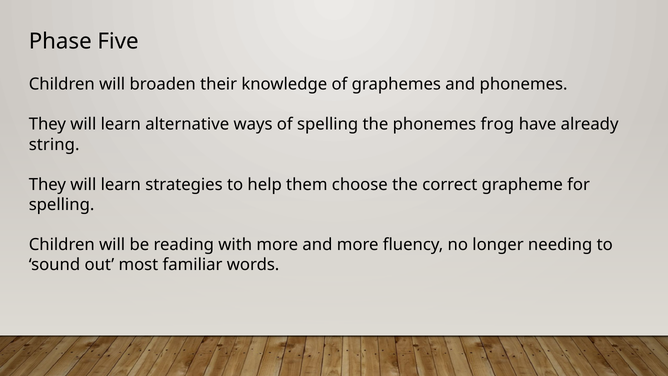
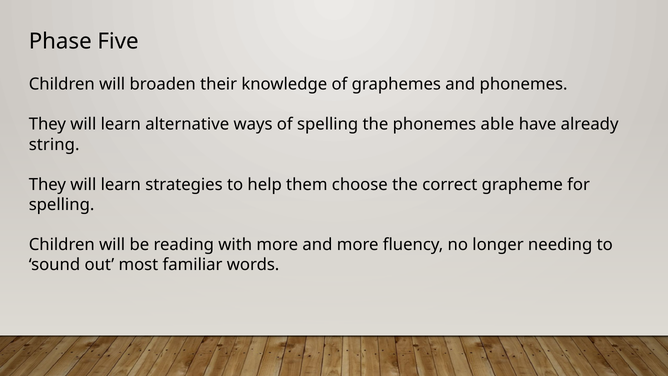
frog: frog -> able (497, 124)
